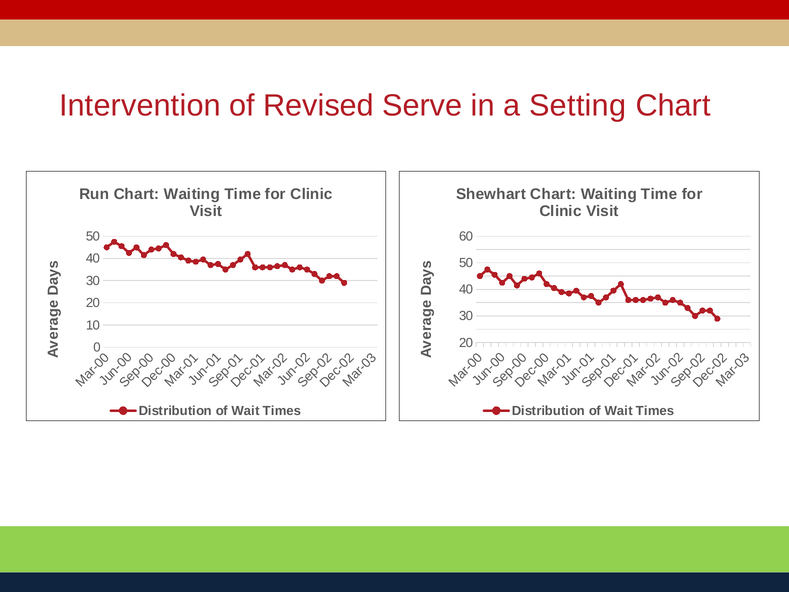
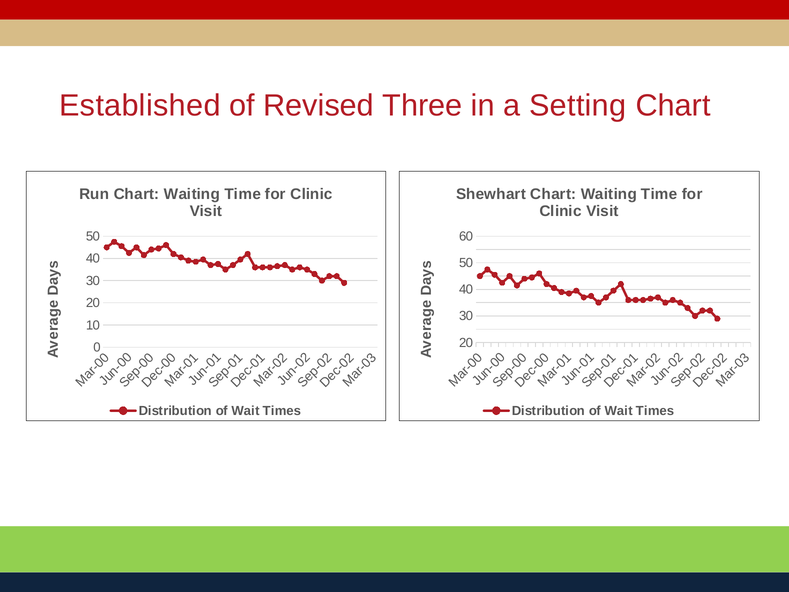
Intervention: Intervention -> Established (140, 106)
Serve: Serve -> Three (422, 106)
